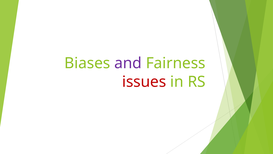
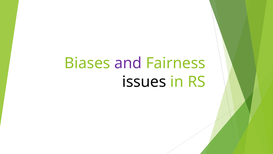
issues colour: red -> black (144, 82)
